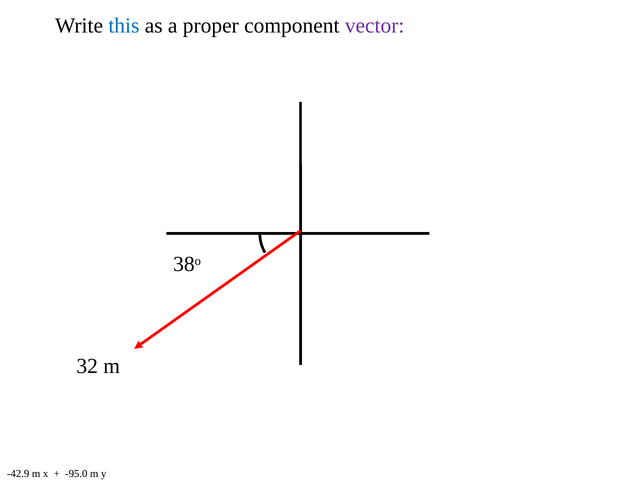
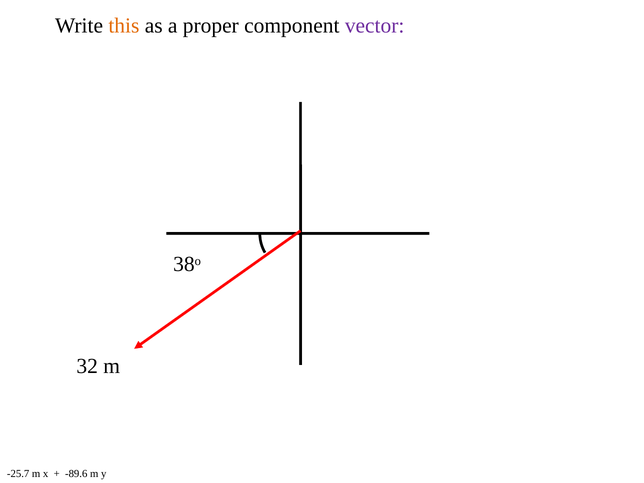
this colour: blue -> orange (124, 26)
-42.9: -42.9 -> -25.7 (18, 474)
-95.0: -95.0 -> -89.6 (76, 474)
